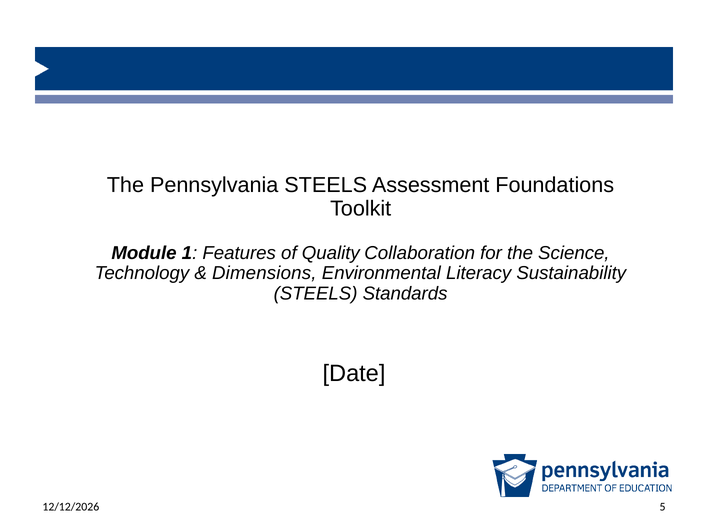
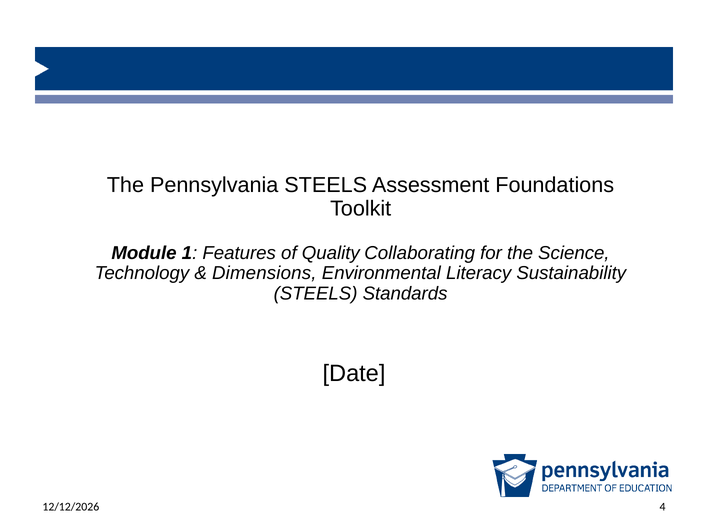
Collaboration: Collaboration -> Collaborating (420, 253)
5: 5 -> 4 (663, 507)
